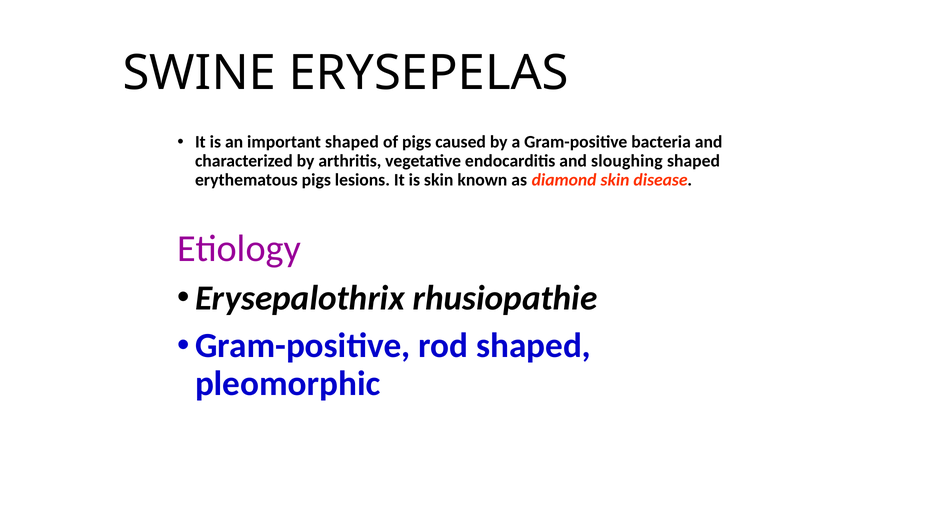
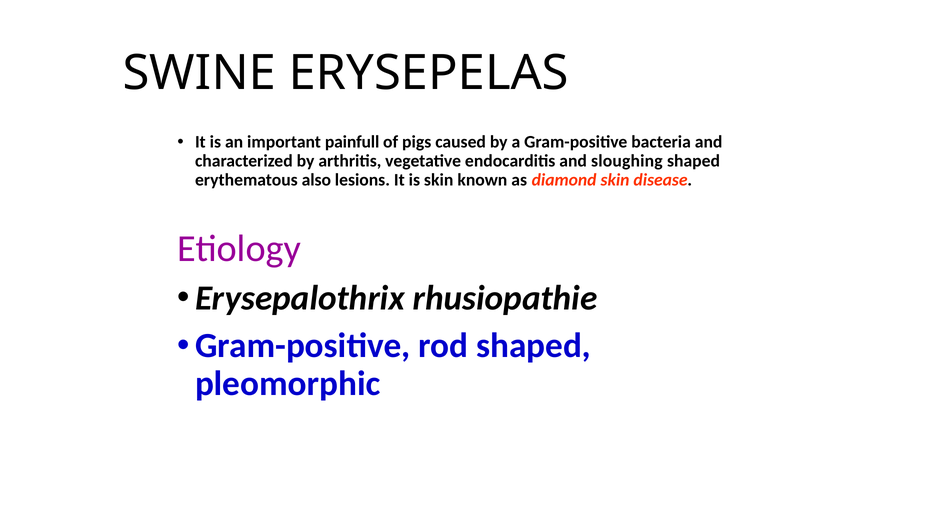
important shaped: shaped -> painfull (352, 142)
erythematous pigs: pigs -> also (316, 180)
